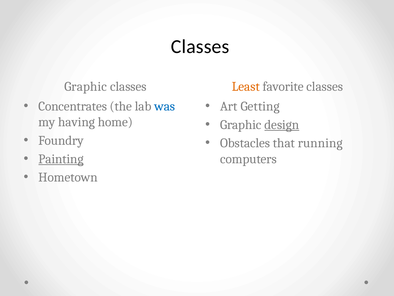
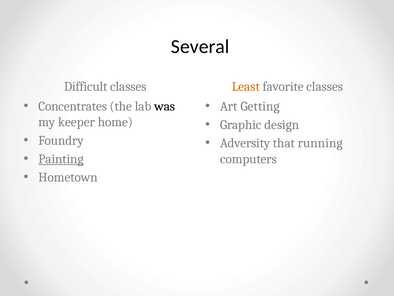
Classes: Classes -> Several (200, 46)
Graphic: Graphic -> Difficult (86, 86)
was colour: blue -> black (165, 106)
having: having -> keeper (76, 122)
design underline: present -> none (282, 125)
Obstacles: Obstacles -> Adversity (245, 143)
